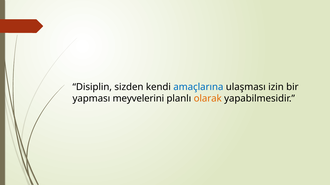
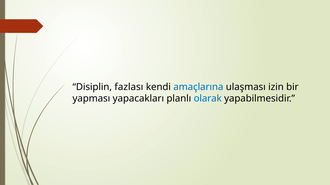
sizden: sizden -> fazlası (129, 87)
meyvelerini: meyvelerini -> yapacakları (138, 99)
olarak colour: orange -> blue (208, 99)
